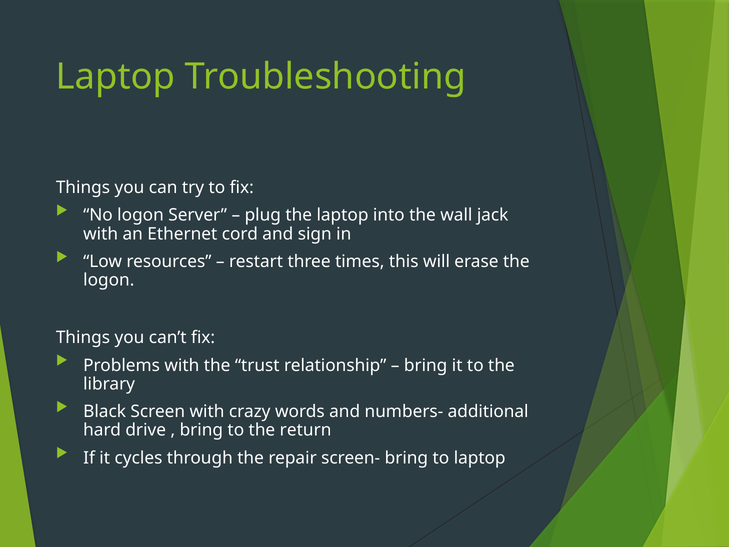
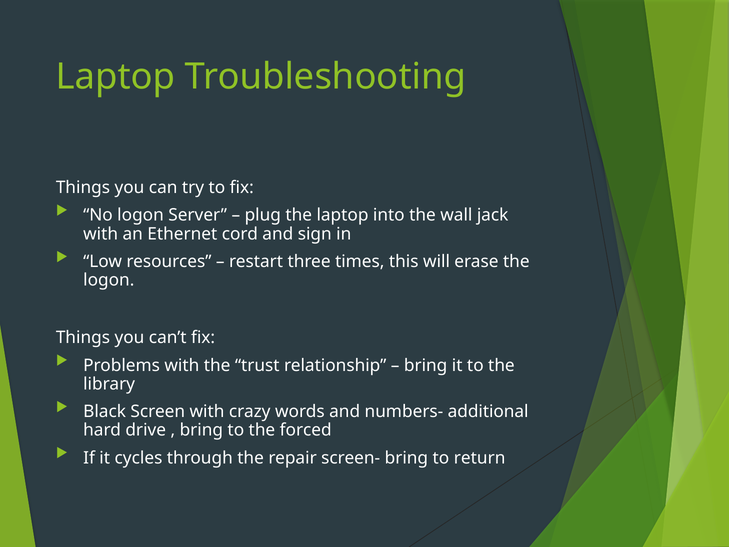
return: return -> forced (306, 430)
to laptop: laptop -> return (480, 458)
